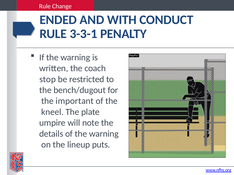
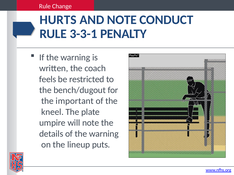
ENDED: ENDED -> HURTS (58, 20)
AND WITH: WITH -> NOTE (122, 20)
stop: stop -> feels (48, 79)
